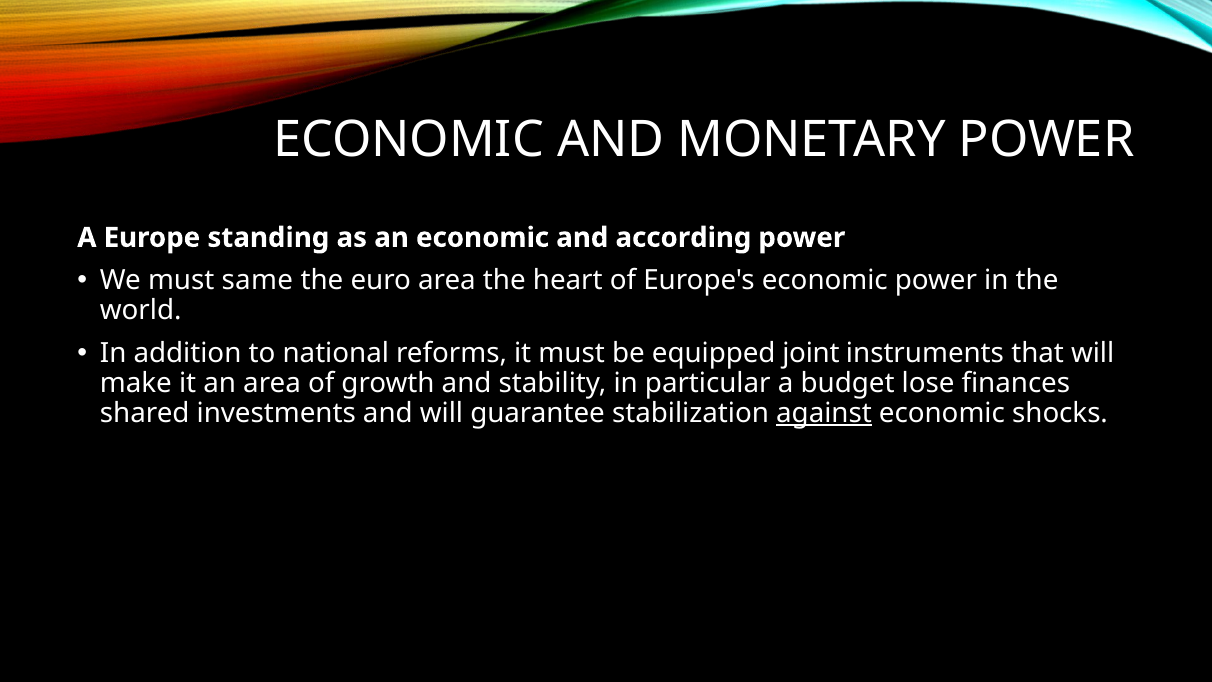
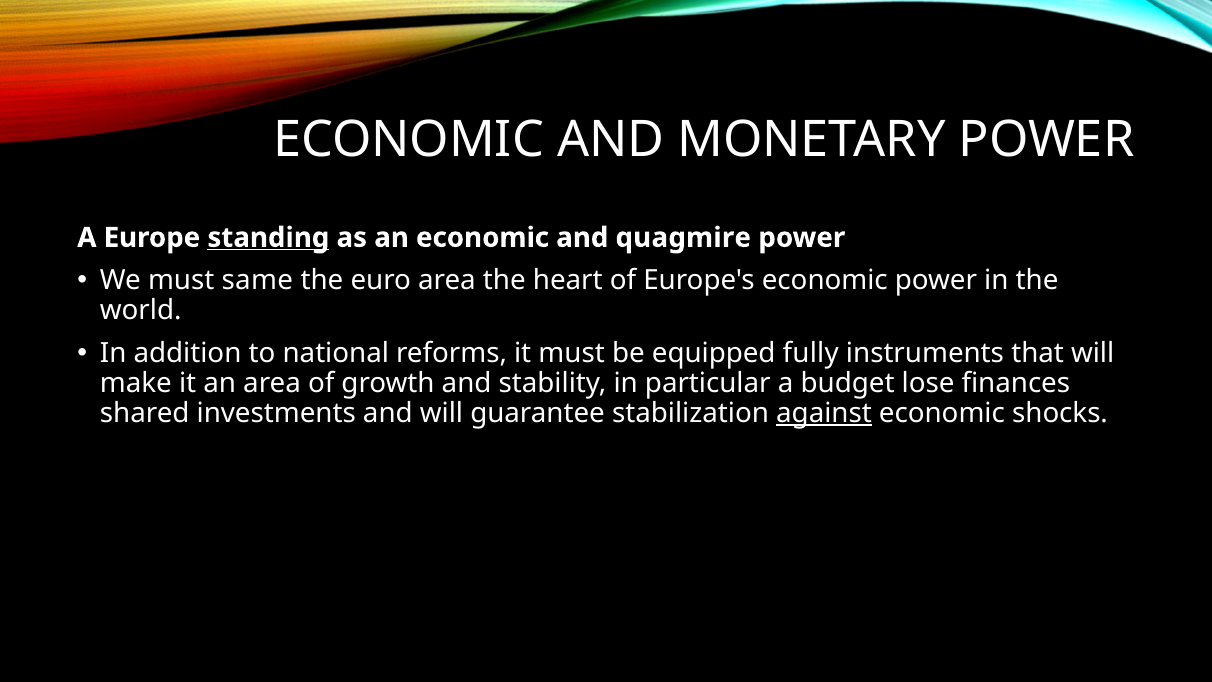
standing underline: none -> present (268, 238)
according: according -> quagmire (683, 238)
joint: joint -> fully (811, 353)
